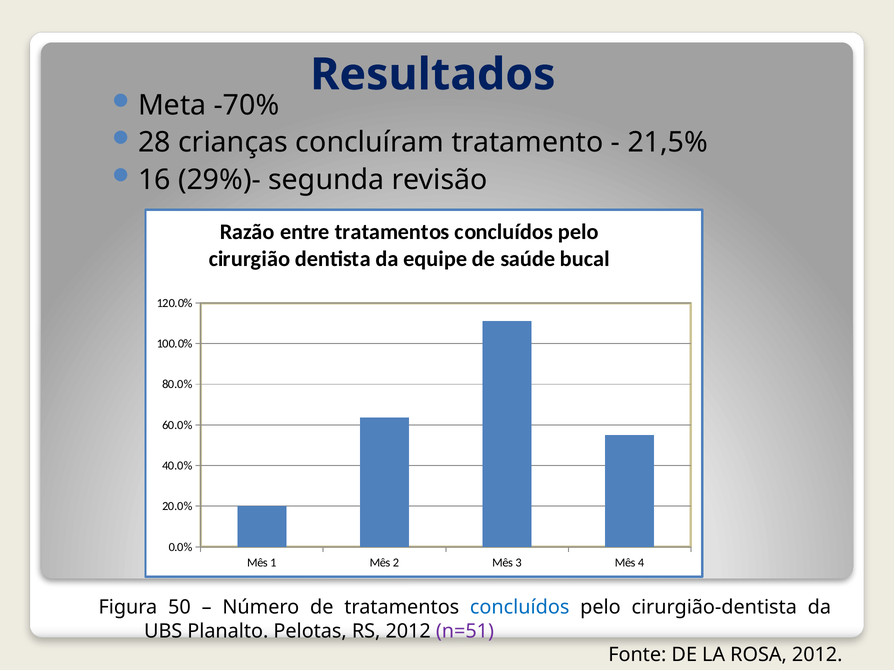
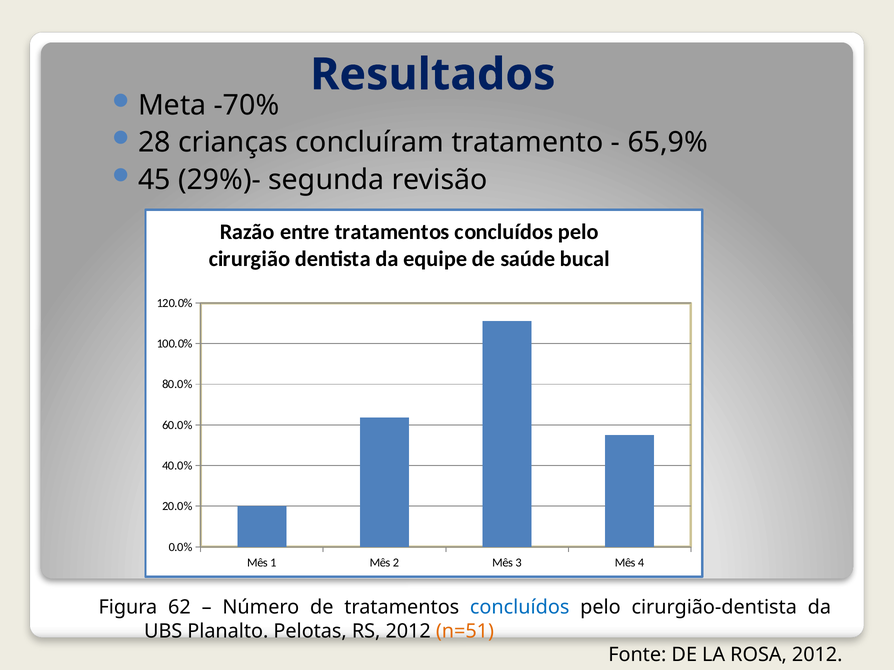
21,5%: 21,5% -> 65,9% (668, 143)
16: 16 -> 45 (154, 180)
50: 50 -> 62 (179, 608)
n=51 colour: purple -> orange (465, 631)
